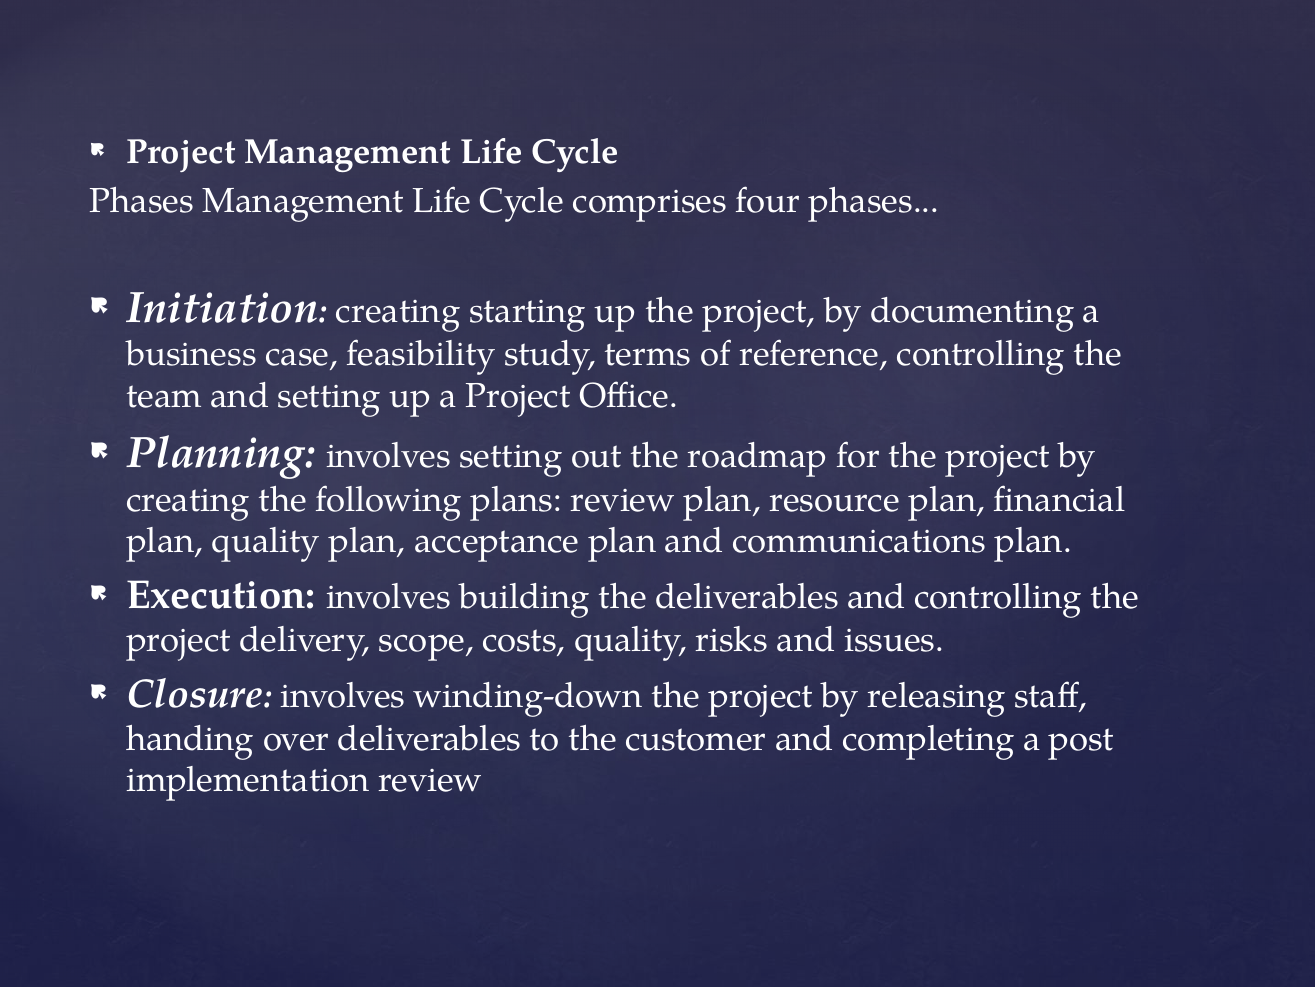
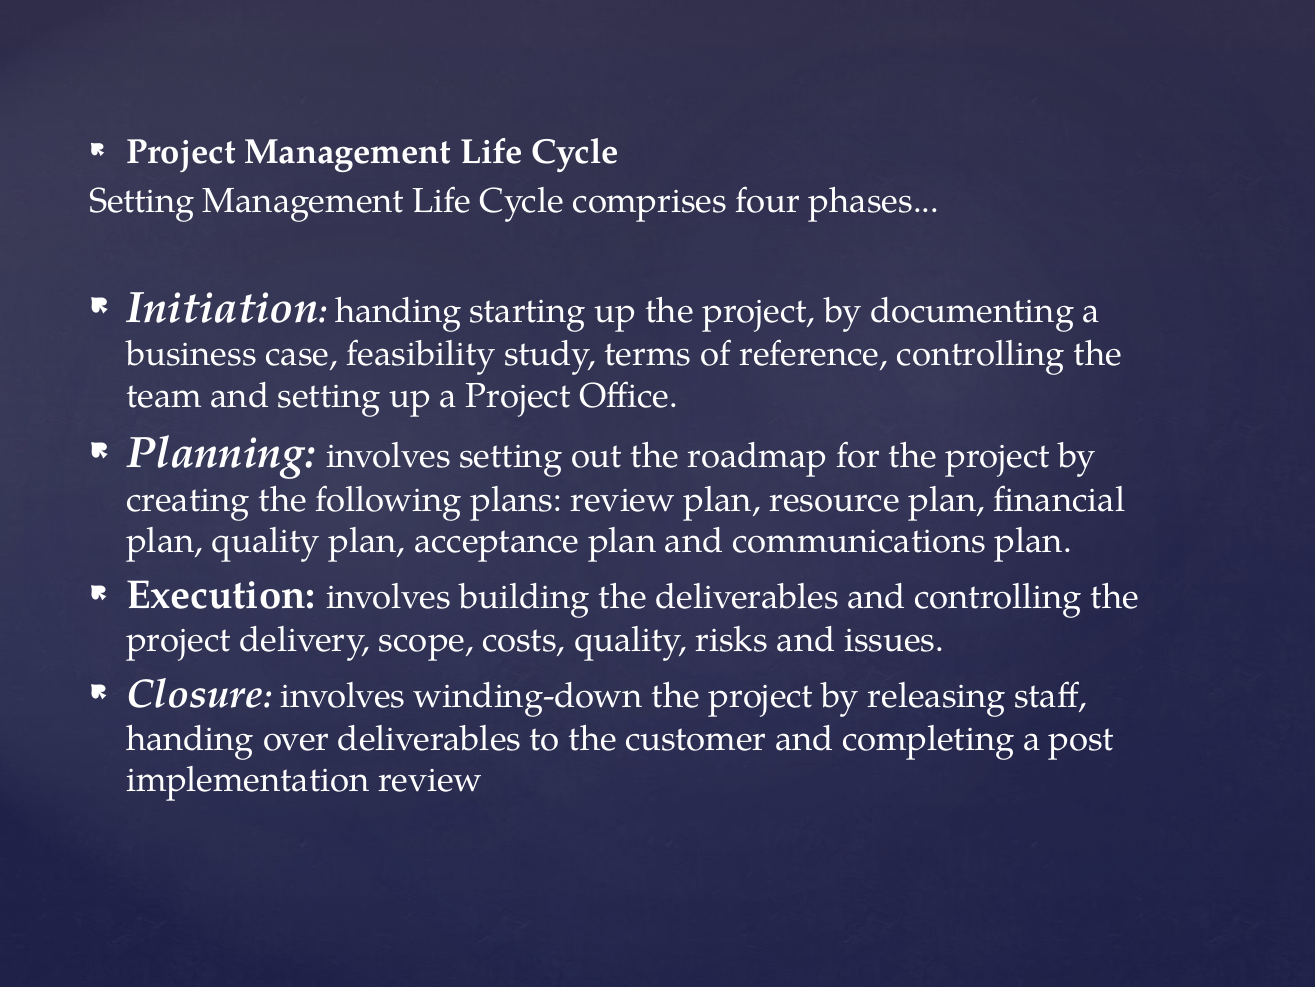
Phases: Phases -> Setting (142, 201)
creating: creating -> handing (398, 311)
